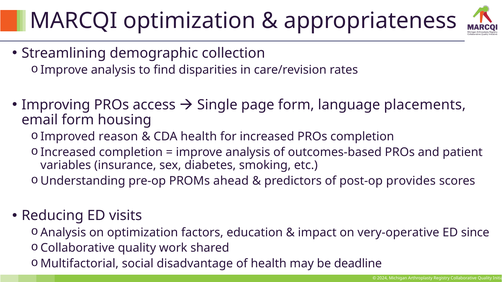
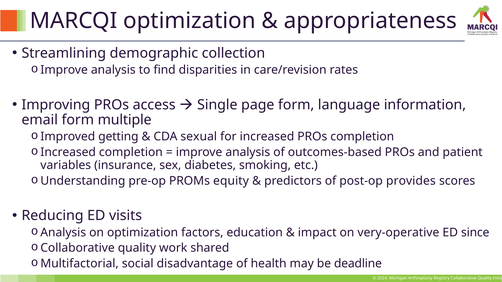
placements: placements -> information (425, 105)
housing: housing -> multiple (125, 120)
reason: reason -> getting (118, 137)
CDA health: health -> sexual (199, 137)
ahead: ahead -> equity (231, 181)
